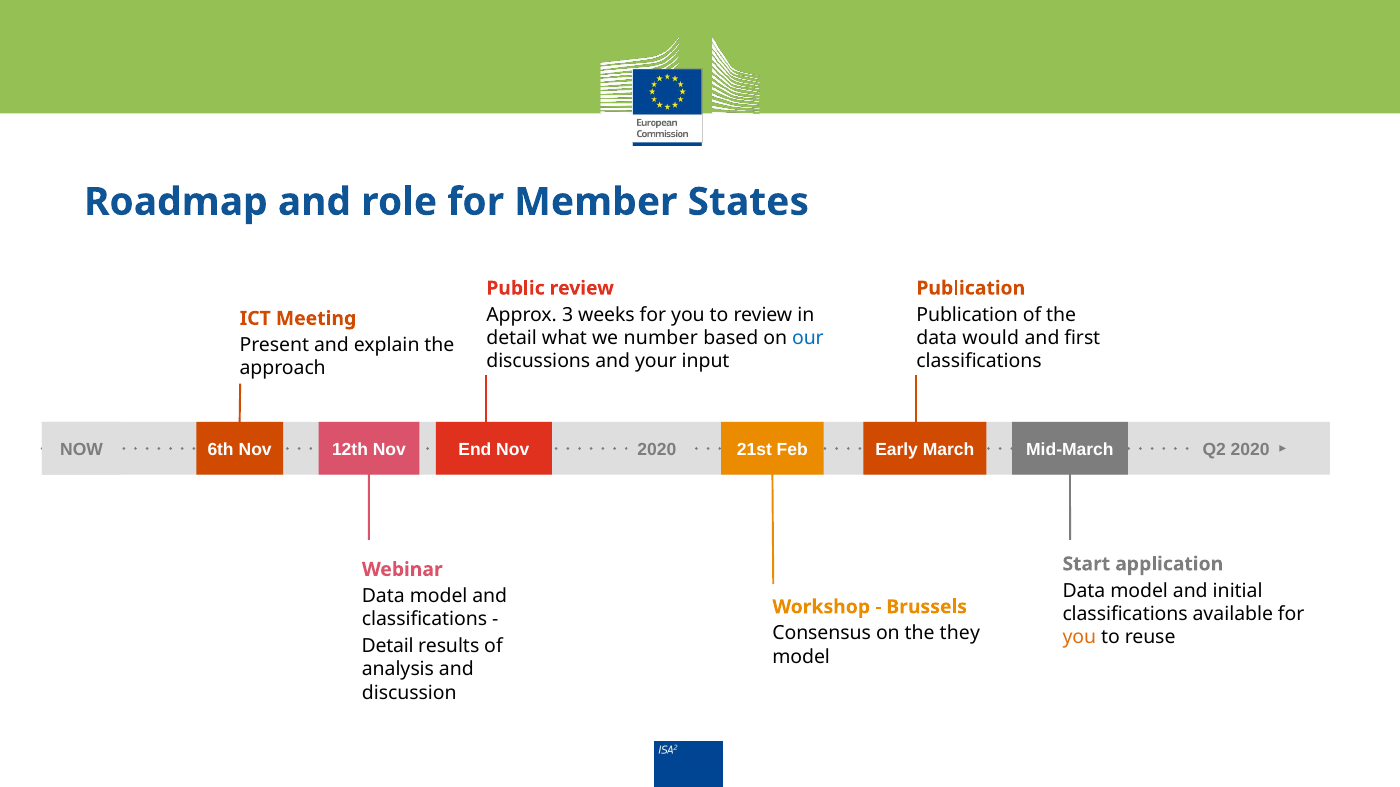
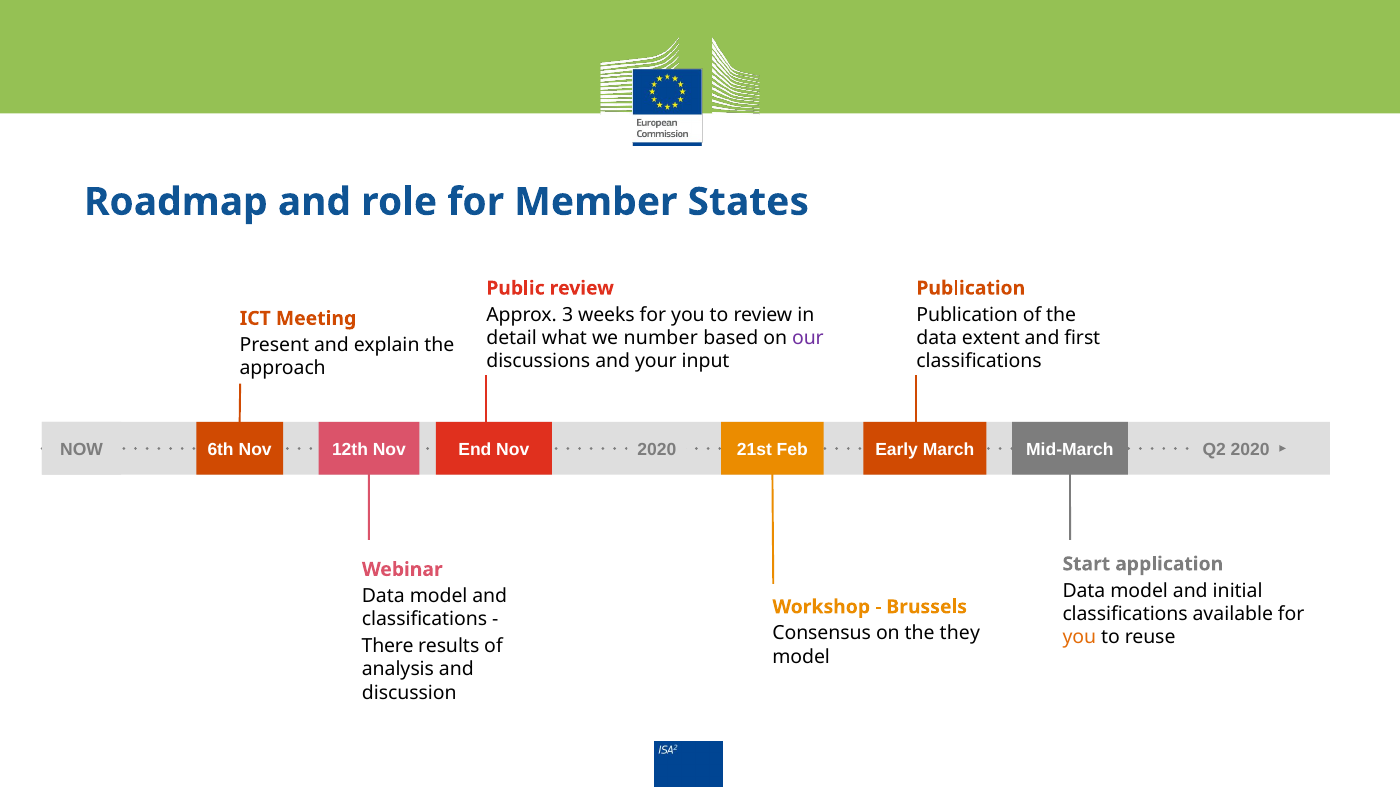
our colour: blue -> purple (808, 338)
would: would -> extent (991, 338)
Detail: Detail -> There (388, 647)
